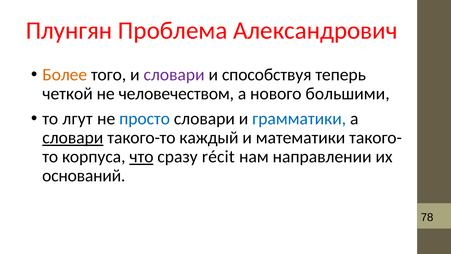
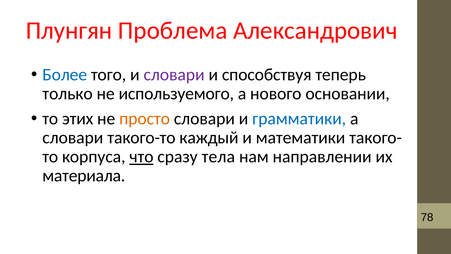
Более colour: orange -> blue (65, 75)
четкой: четкой -> только (68, 93)
человечеством: человечеством -> используемого (176, 93)
большими: большими -> основании (348, 93)
лгут: лгут -> этих (78, 119)
просто colour: blue -> orange (145, 119)
словари underline: present -> none (73, 138)
récit: récit -> тела (218, 157)
оснований: оснований -> материала (84, 176)
